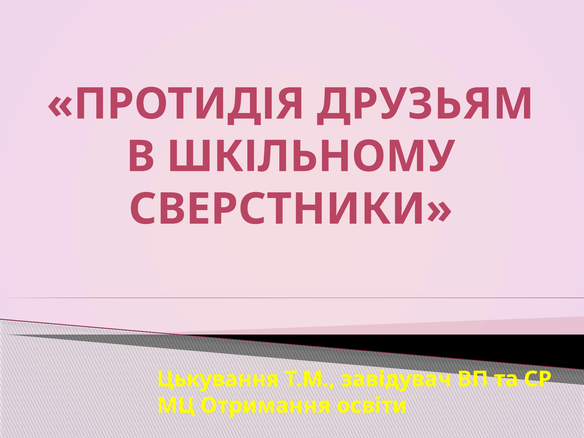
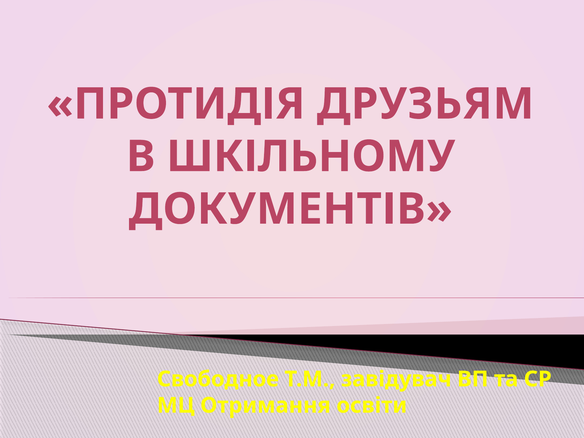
СВЕРСТНИКИ: СВЕРСТНИКИ -> ДОКУМЕНТІВ (291, 209)
Цькування: Цькування -> Свободное (218, 379)
